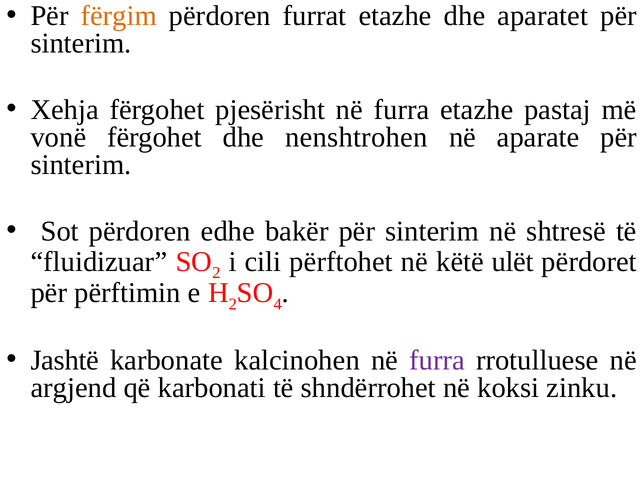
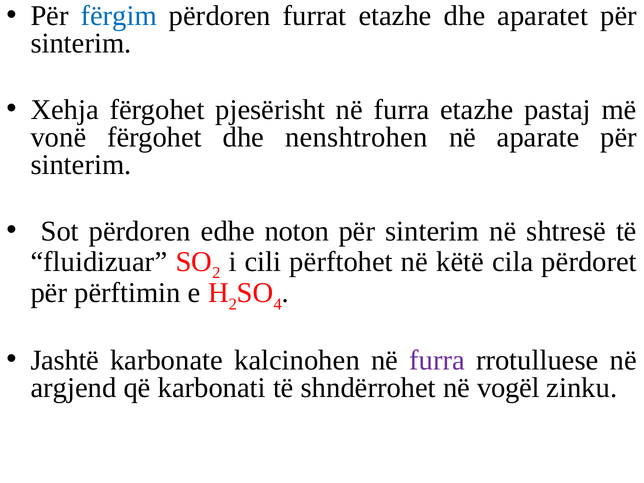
fërgim colour: orange -> blue (119, 16)
bakër: bakër -> noton (297, 231)
ulët: ulët -> cila (513, 262)
koksi: koksi -> vogël (508, 388)
